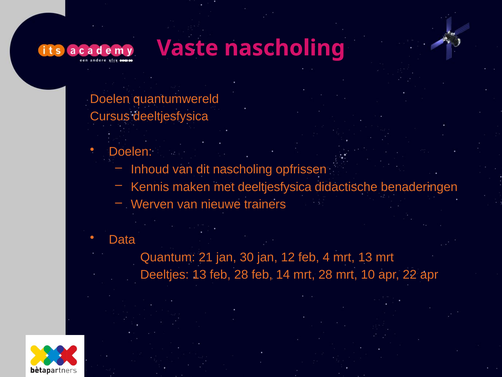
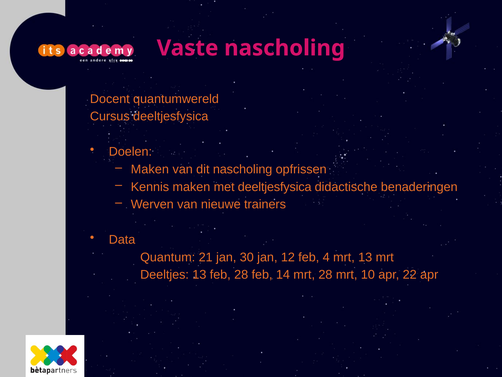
Doelen: Doelen -> Docent (110, 99)
Inhoud: Inhoud -> Maken (150, 169)
